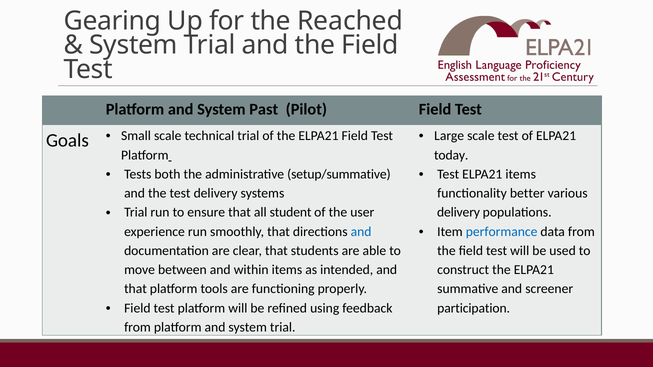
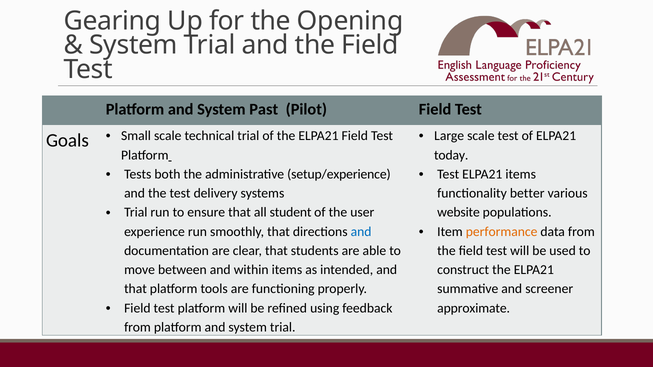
Reached: Reached -> Opening (350, 21)
setup/summative: setup/summative -> setup/experience (339, 174)
delivery: delivery -> website (459, 213)
performance colour: blue -> orange (502, 232)
participation: participation -> approximate (474, 308)
